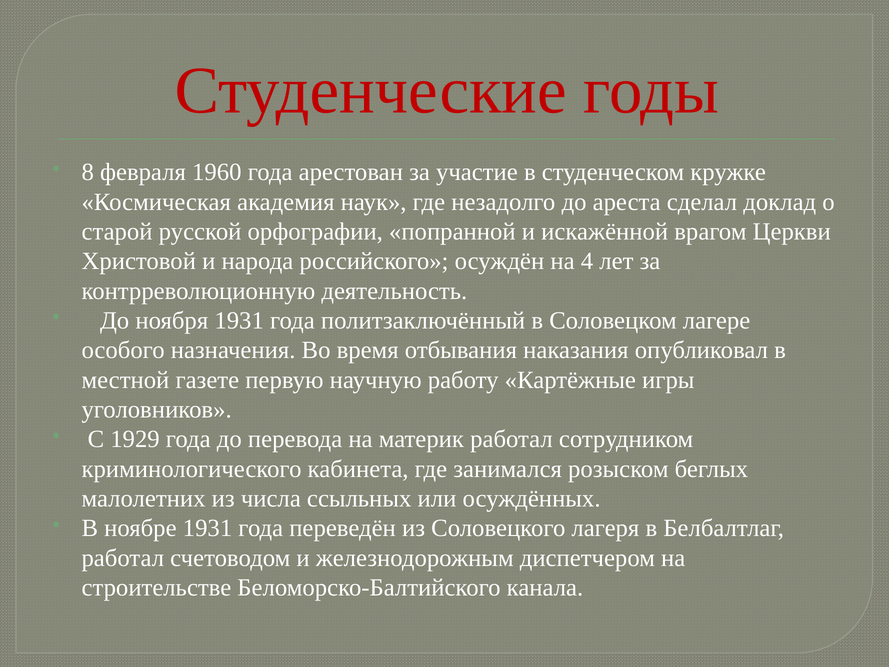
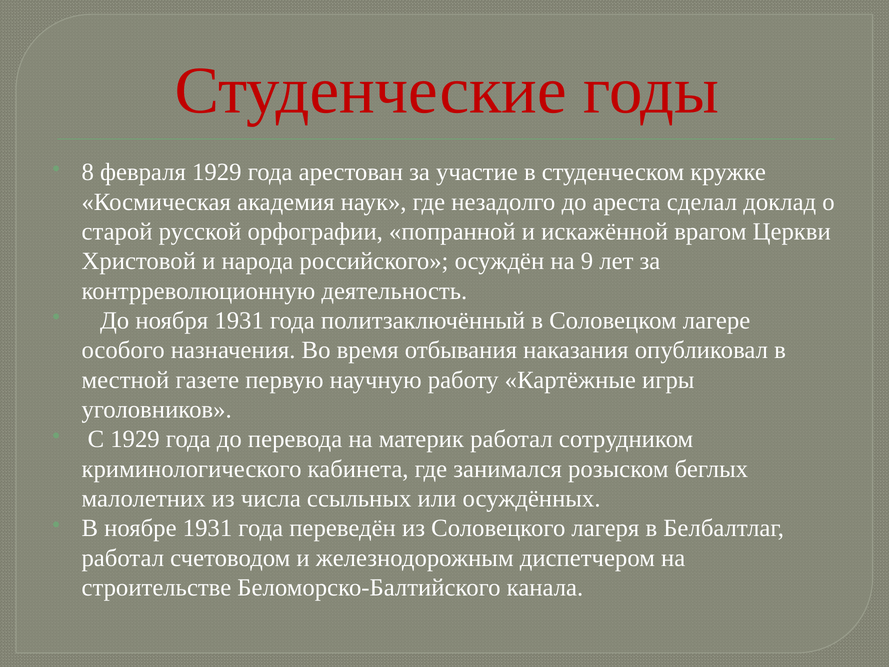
февраля 1960: 1960 -> 1929 (217, 172)
4: 4 -> 9 (587, 261)
